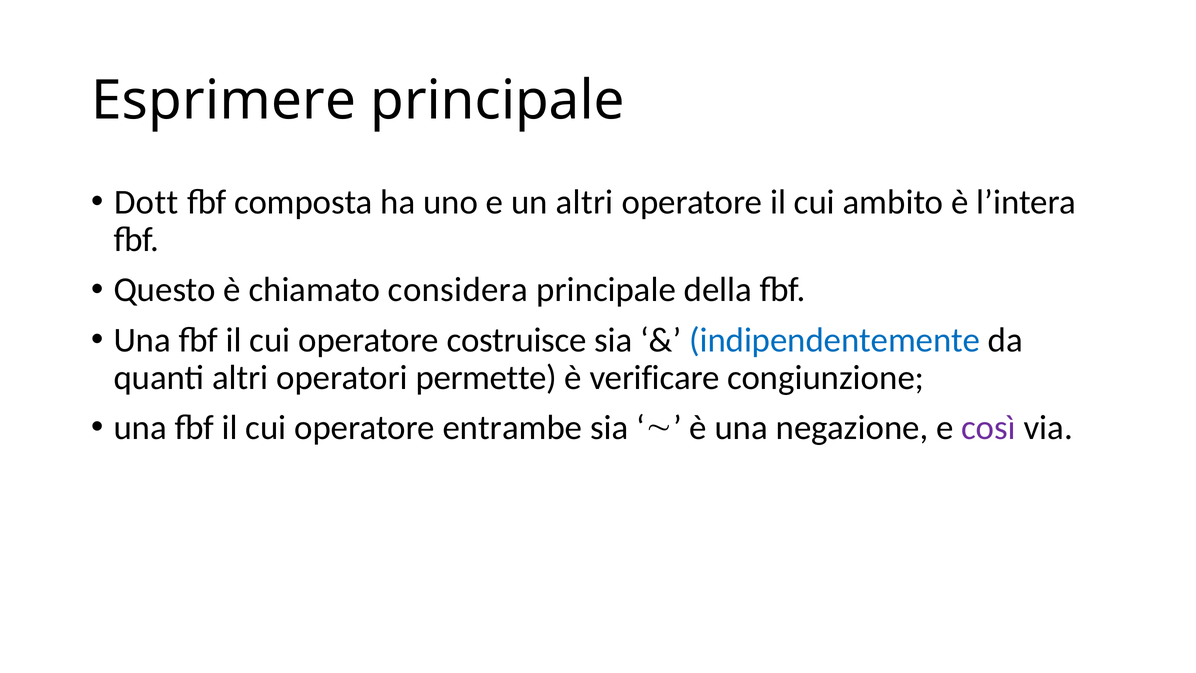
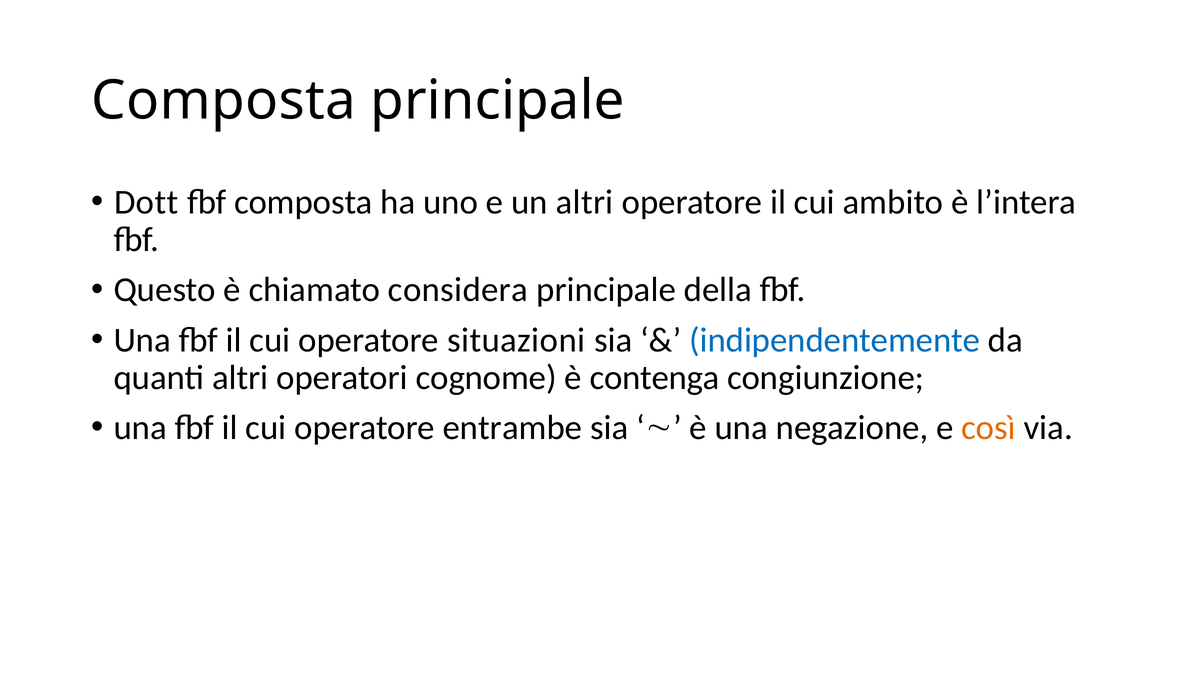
Esprimere: Esprimere -> Composta (224, 100)
costruisce: costruisce -> situazioni (516, 340)
permette: permette -> cognome (486, 378)
verificare: verificare -> contenga (655, 378)
così colour: purple -> orange (989, 428)
